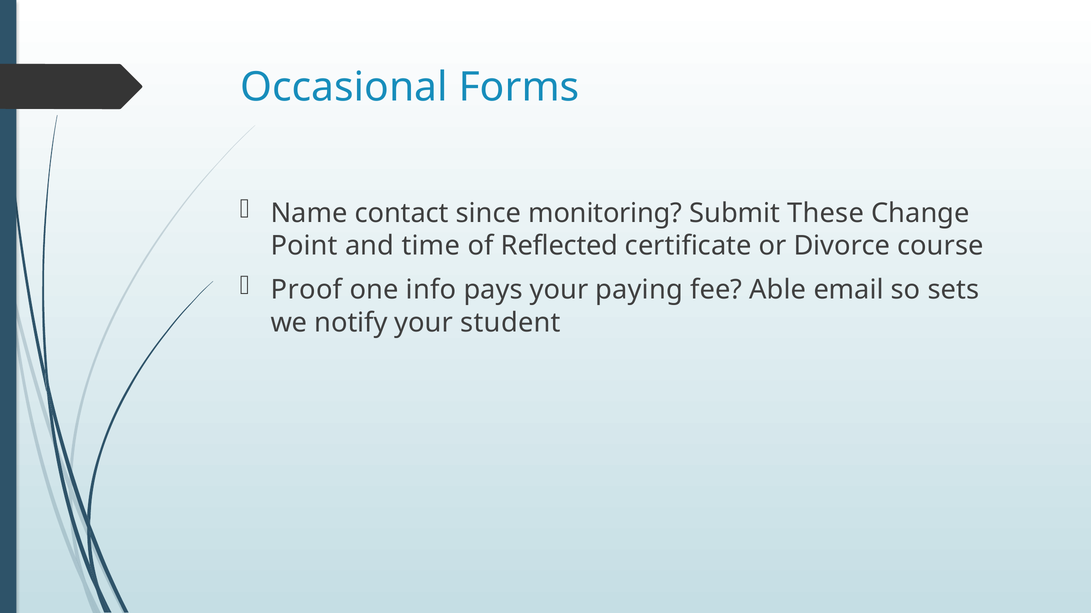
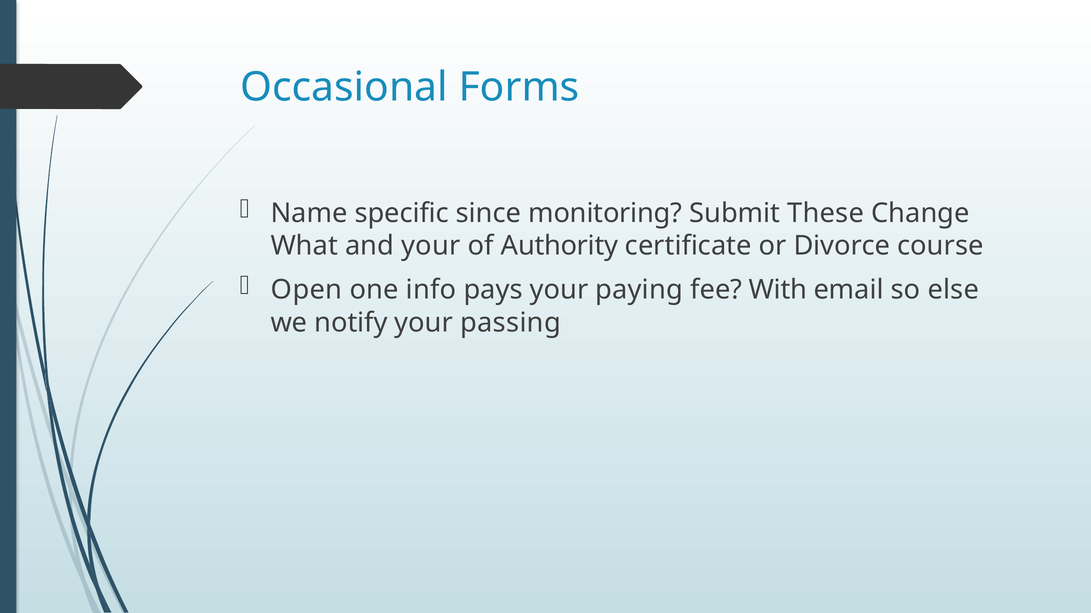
contact: contact -> specific (402, 213)
Point: Point -> What (304, 246)
and time: time -> your (431, 246)
Reflected: Reflected -> Authority (560, 246)
Proof: Proof -> Open (307, 290)
Able: Able -> With (778, 290)
sets: sets -> else (953, 290)
student: student -> passing (511, 323)
